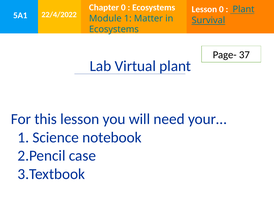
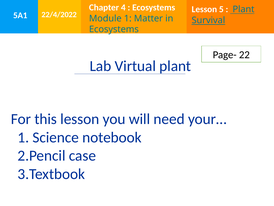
Chapter 0: 0 -> 4 (123, 7)
Lesson 0: 0 -> 5 (221, 9)
37: 37 -> 22 (244, 55)
